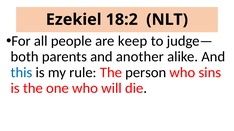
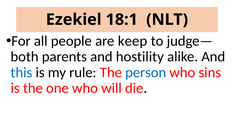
18:2: 18:2 -> 18:1 (122, 20)
another: another -> hostility (140, 57)
person colour: black -> blue (146, 73)
